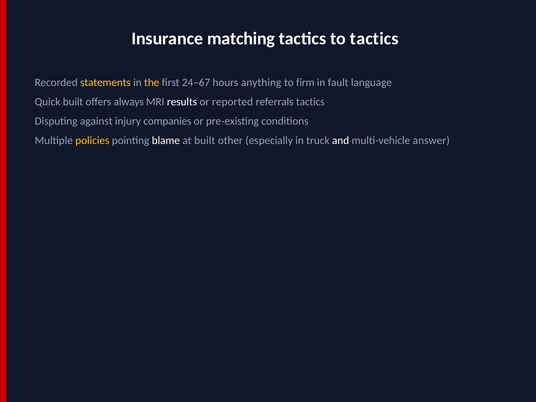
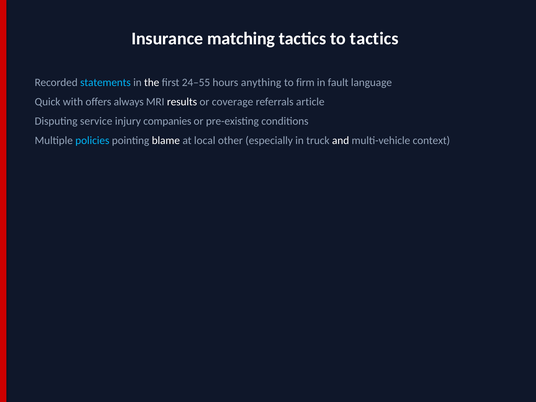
statements colour: yellow -> light blue (105, 82)
the colour: yellow -> white (152, 82)
24–67: 24–67 -> 24–55 (196, 82)
Quick built: built -> with (73, 102)
reported: reported -> coverage (233, 102)
referrals tactics: tactics -> article (310, 102)
against: against -> service (96, 121)
policies colour: yellow -> light blue (92, 141)
at built: built -> local (205, 141)
answer: answer -> context (431, 141)
